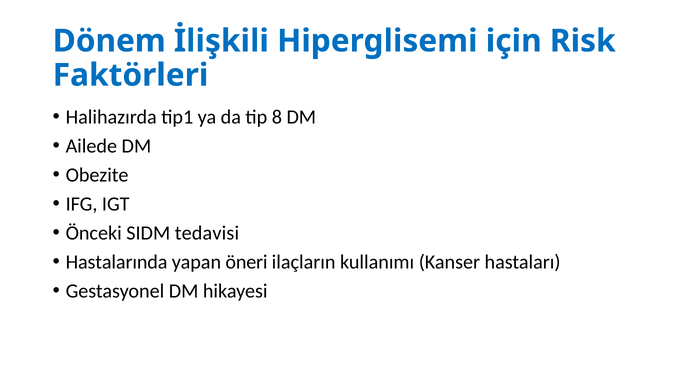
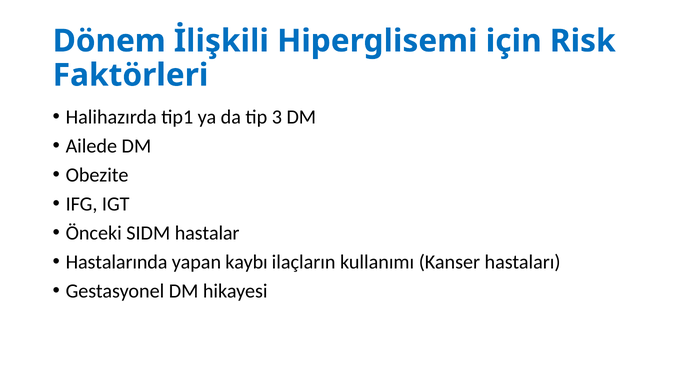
8: 8 -> 3 (277, 117)
tedavisi: tedavisi -> hastalar (207, 233)
öneri: öneri -> kaybı (246, 262)
